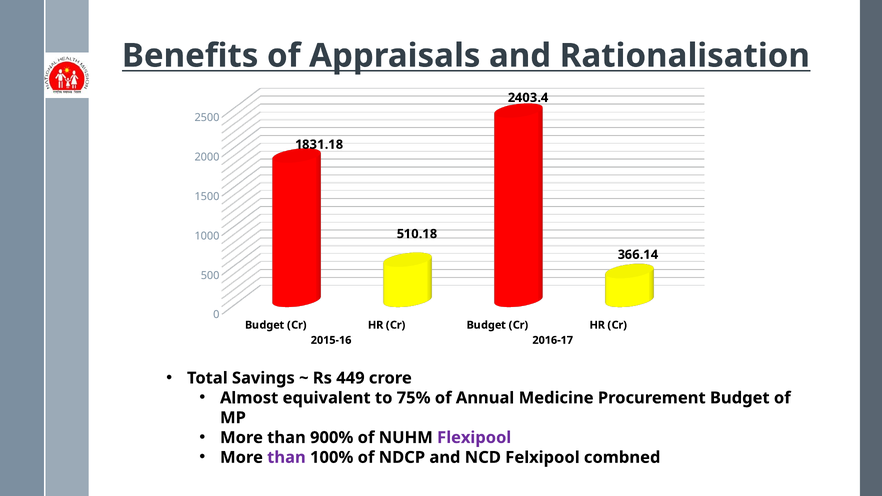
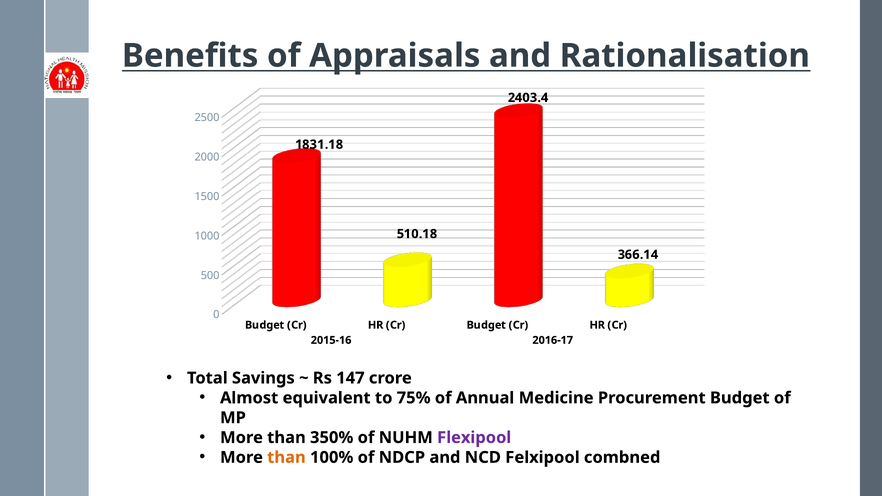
449: 449 -> 147 (350, 378)
900%: 900% -> 350% (332, 438)
than colour: purple -> orange (286, 458)
